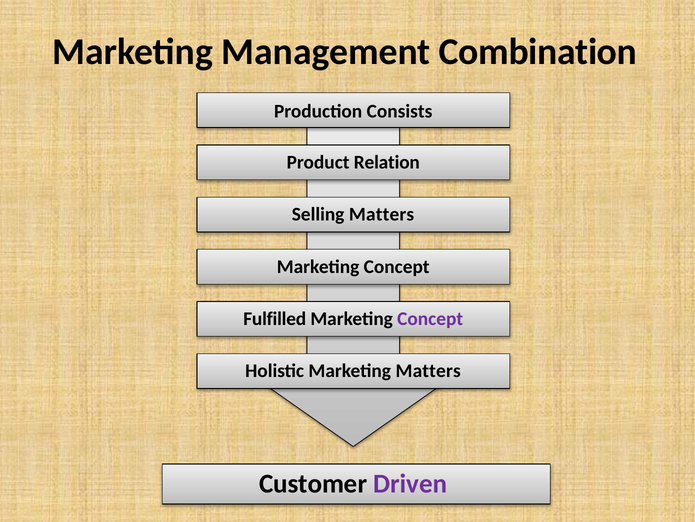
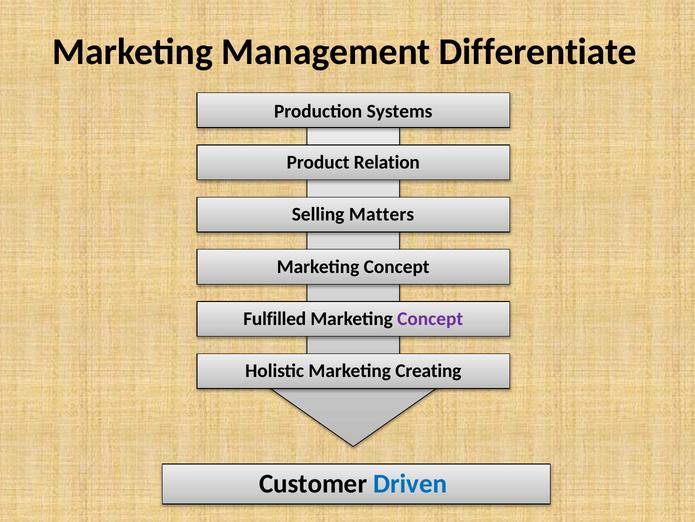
Combination: Combination -> Differentiate (538, 52)
Consists: Consists -> Systems (400, 111)
Marketing Matters: Matters -> Creating (428, 371)
Driven colour: purple -> blue (410, 483)
